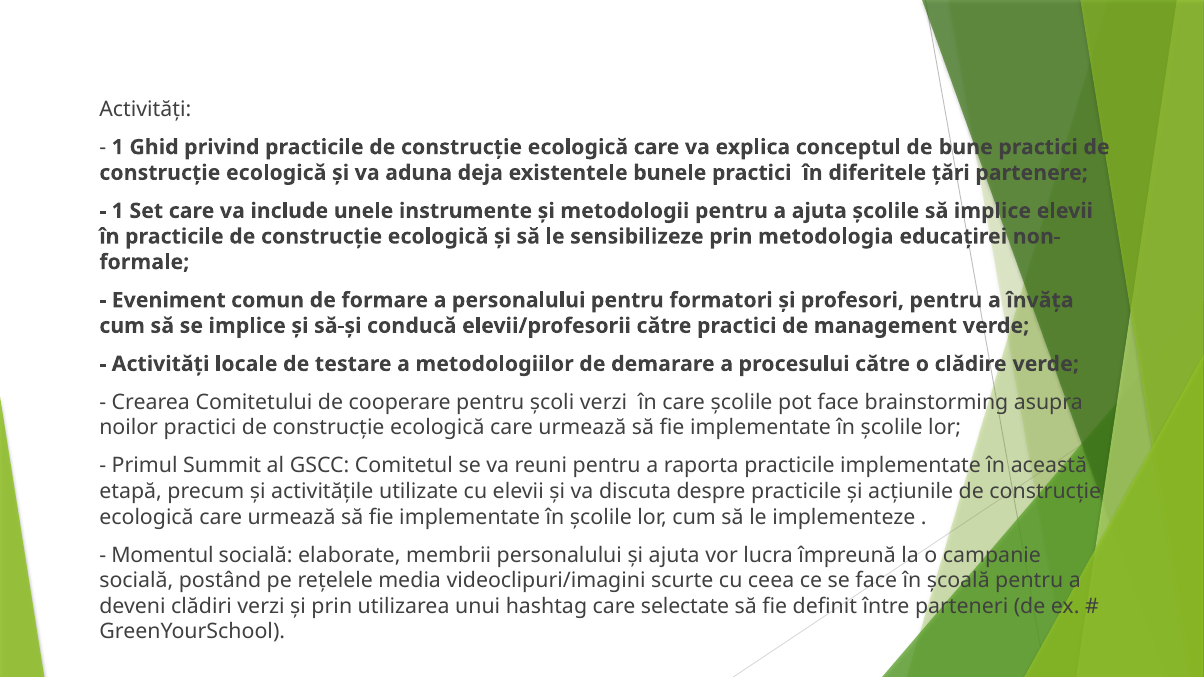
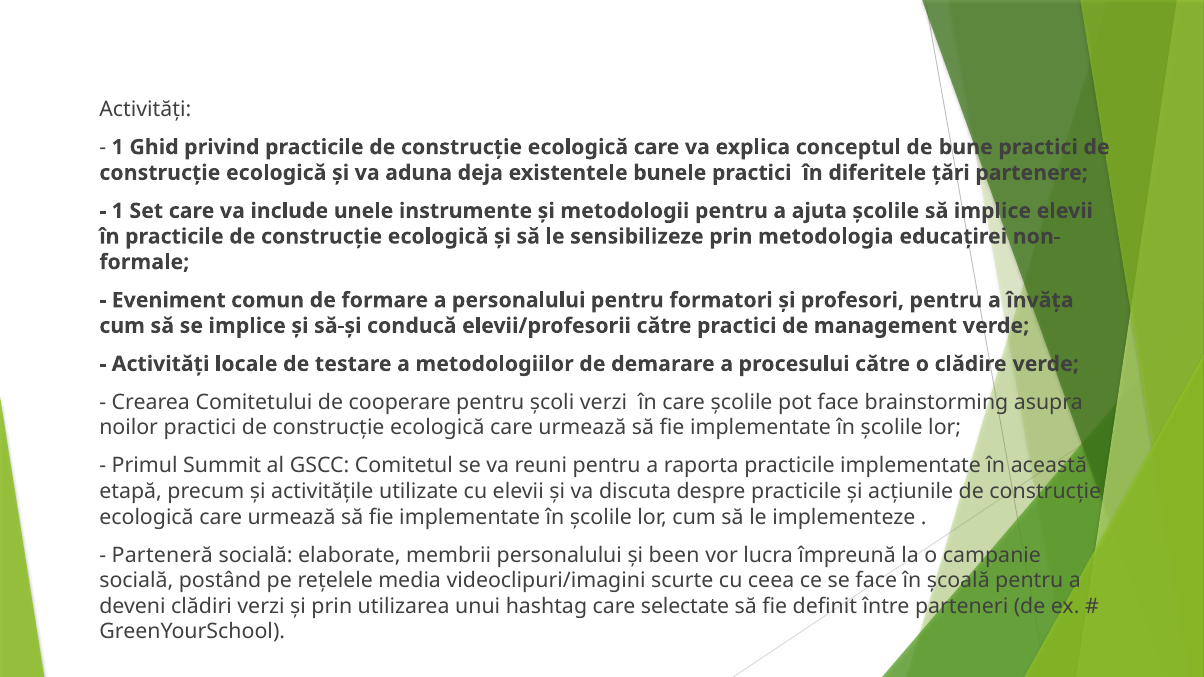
Momentul: Momentul -> Parteneră (162, 555)
și ajuta: ajuta -> been (674, 555)
